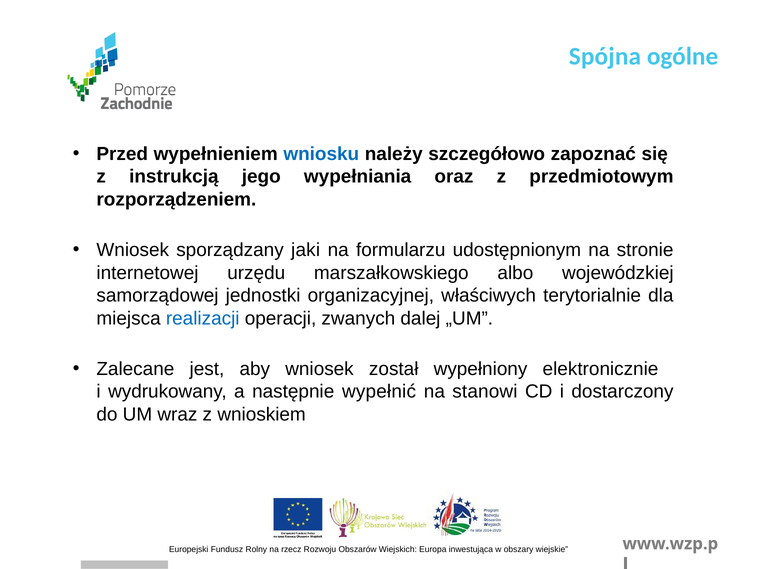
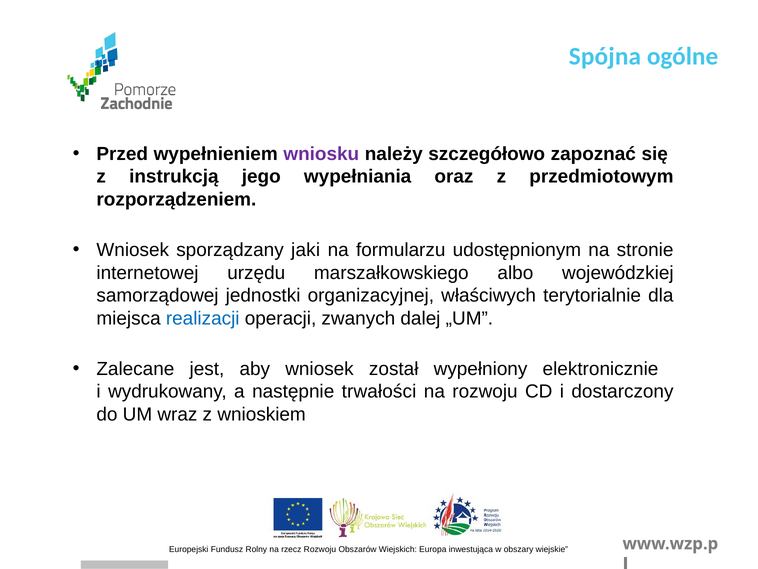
wniosku colour: blue -> purple (321, 154)
wypełnić: wypełnić -> trwałości (379, 391)
na stanowi: stanowi -> rozwoju (485, 391)
